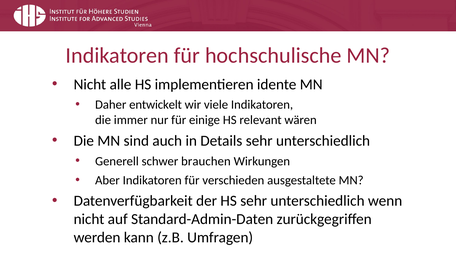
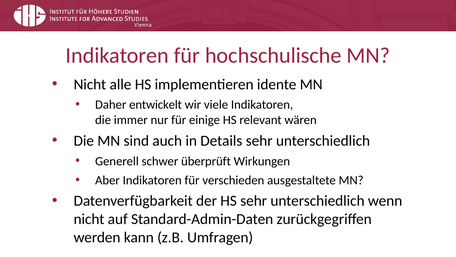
brauchen: brauchen -> überprüft (206, 161)
